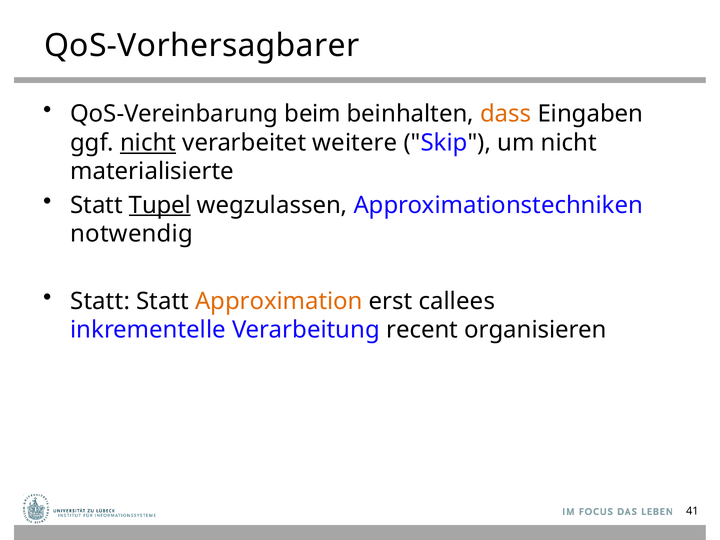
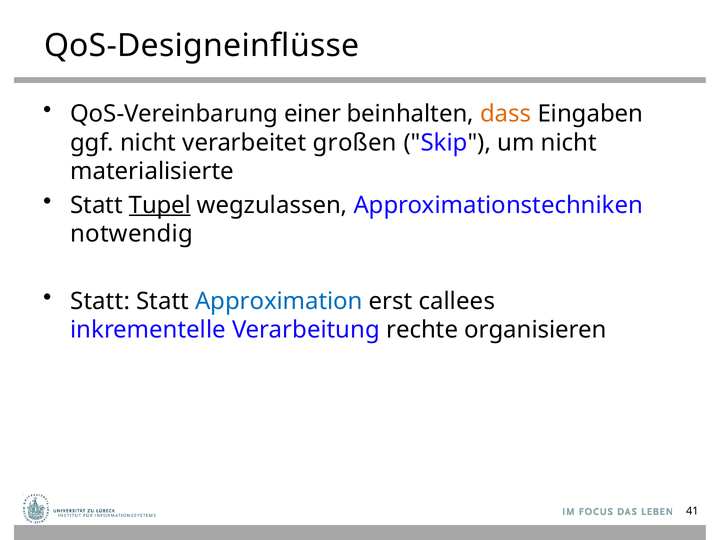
QoS-Vorhersagbarer: QoS-Vorhersagbarer -> QoS-Designeinflüsse (202, 46)
beim: beim -> einer (313, 114)
nicht underline: present -> none (148, 143)
weitere: weitere -> großen (355, 143)
Approximation colour: orange -> blue (279, 301)
recent: recent -> rechte (422, 330)
